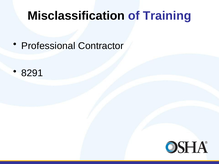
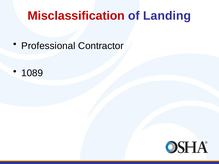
Misclassification colour: black -> red (76, 16)
Training: Training -> Landing (167, 16)
8291: 8291 -> 1089 (32, 73)
